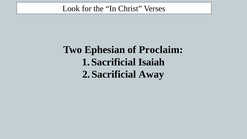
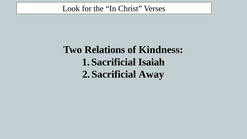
Ephesian: Ephesian -> Relations (105, 50)
Proclaim: Proclaim -> Kindness (161, 50)
